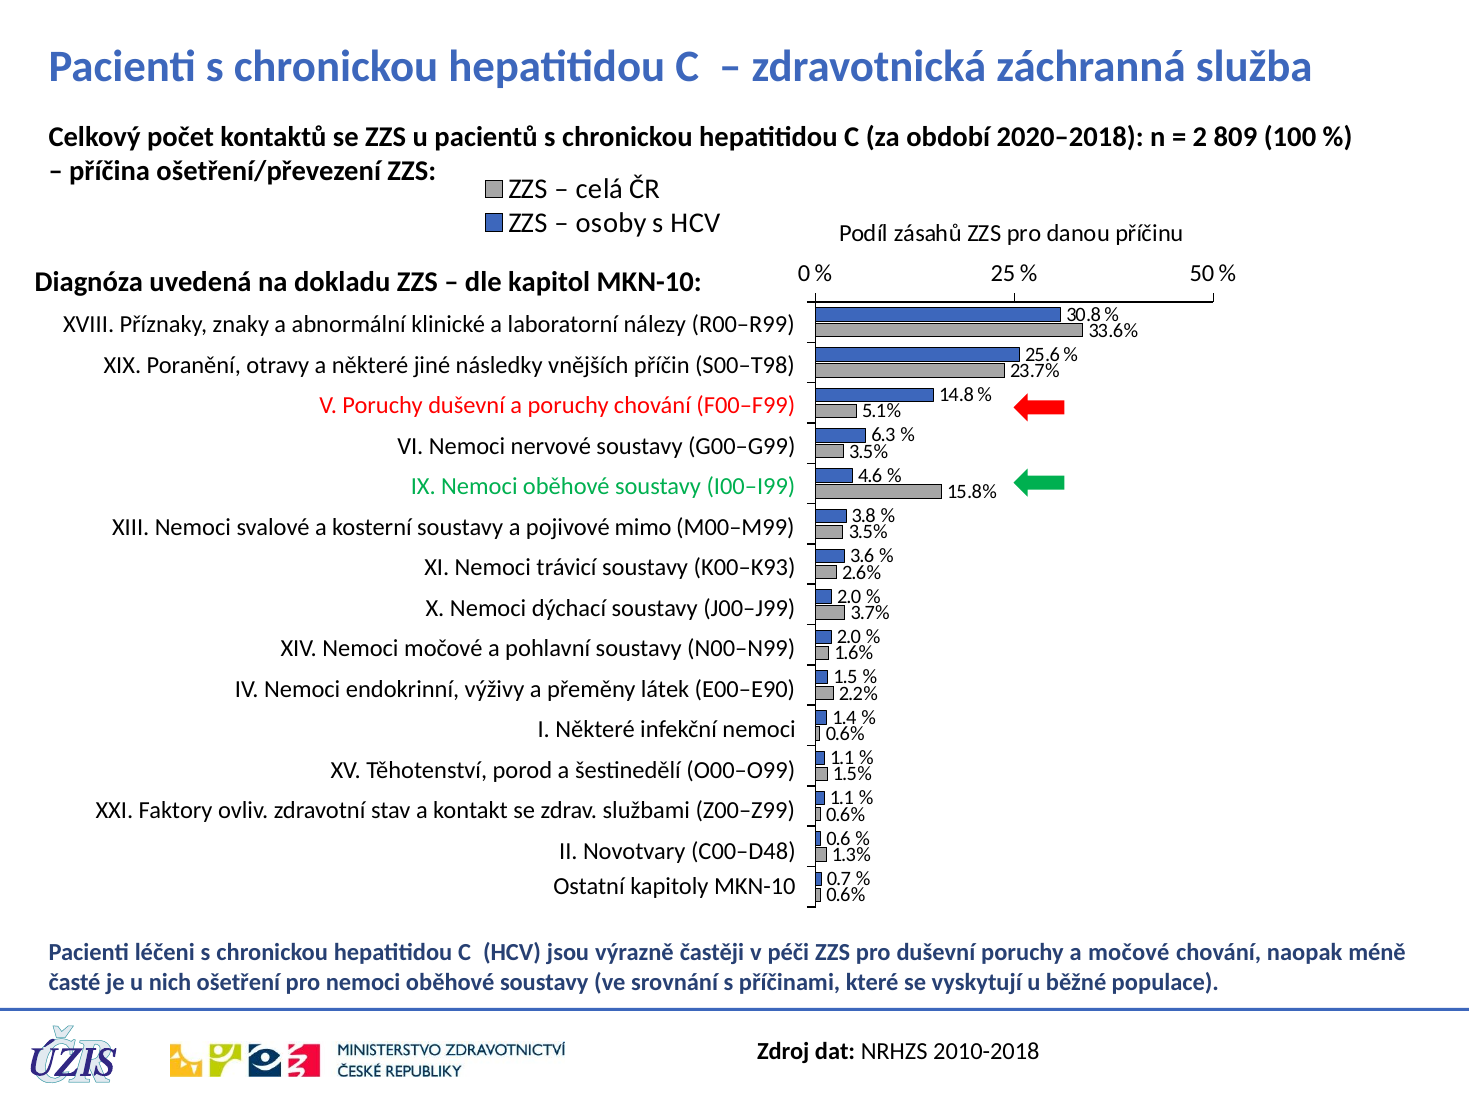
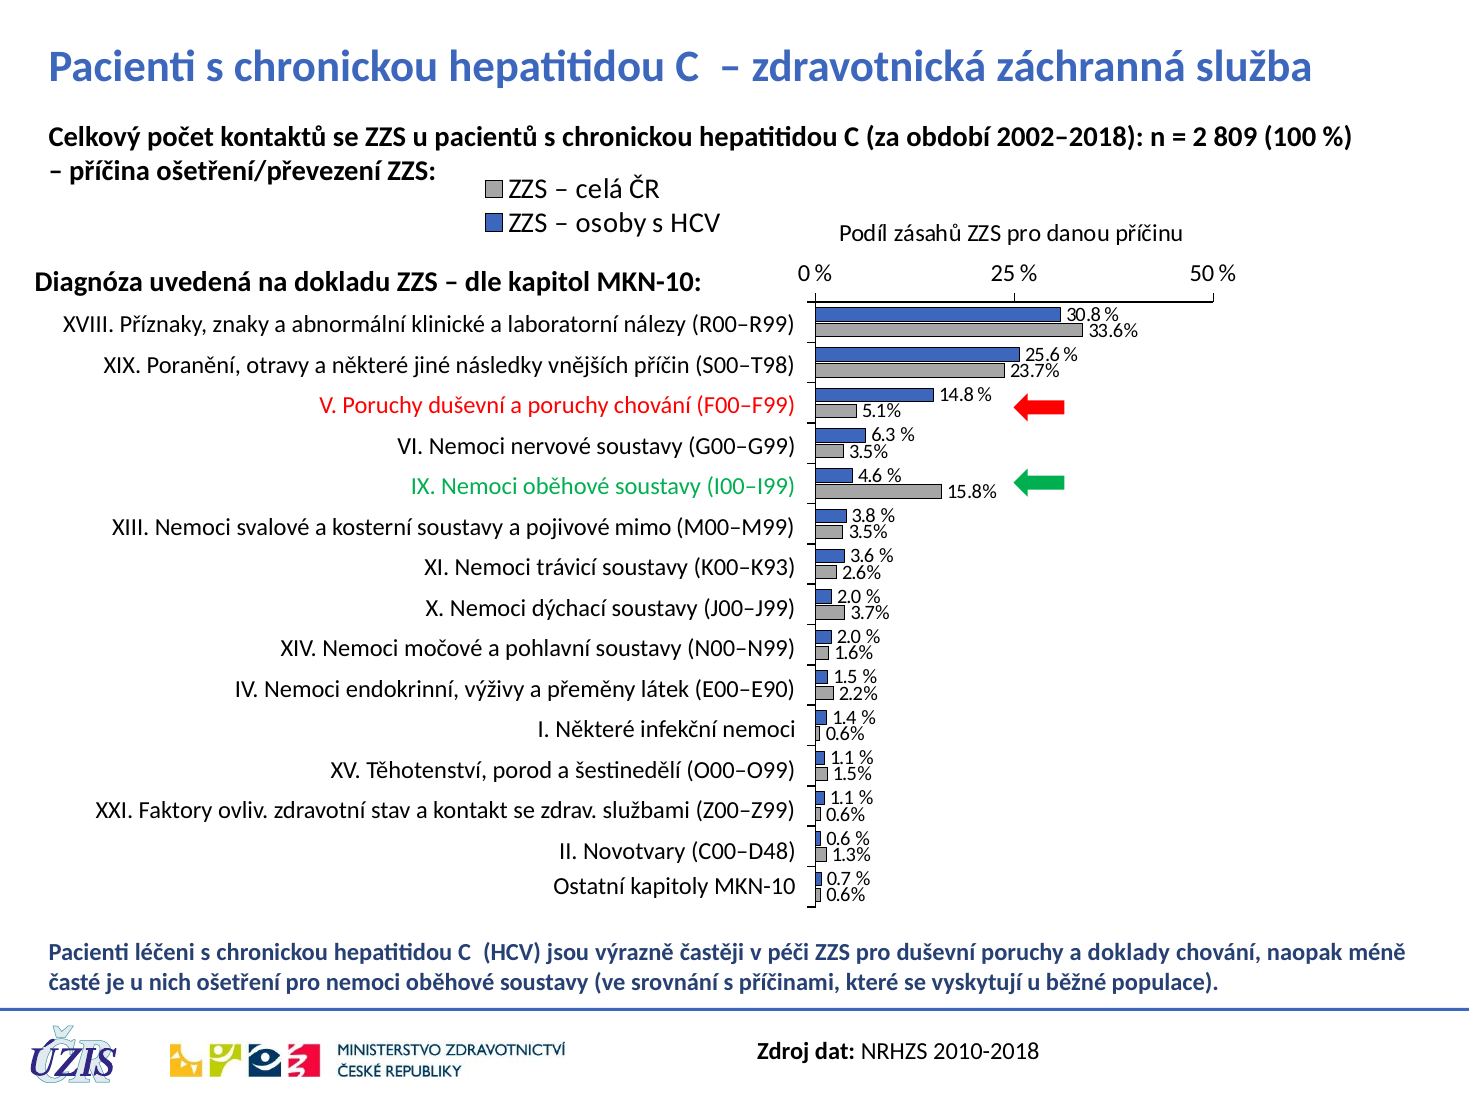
2020–2018: 2020–2018 -> 2002–2018 (1070, 137)
a močové: močové -> doklady (1129, 953)
